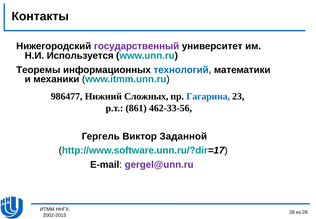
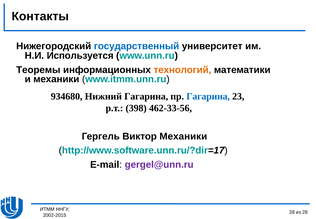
государственный colour: purple -> blue (137, 46)
технологий colour: blue -> orange (182, 70)
986477: 986477 -> 934680 (67, 96)
Нижний Сложных: Сложных -> Гагарина (146, 96)
861: 861 -> 398 (136, 108)
Виктор Заданной: Заданной -> Механики (183, 136)
